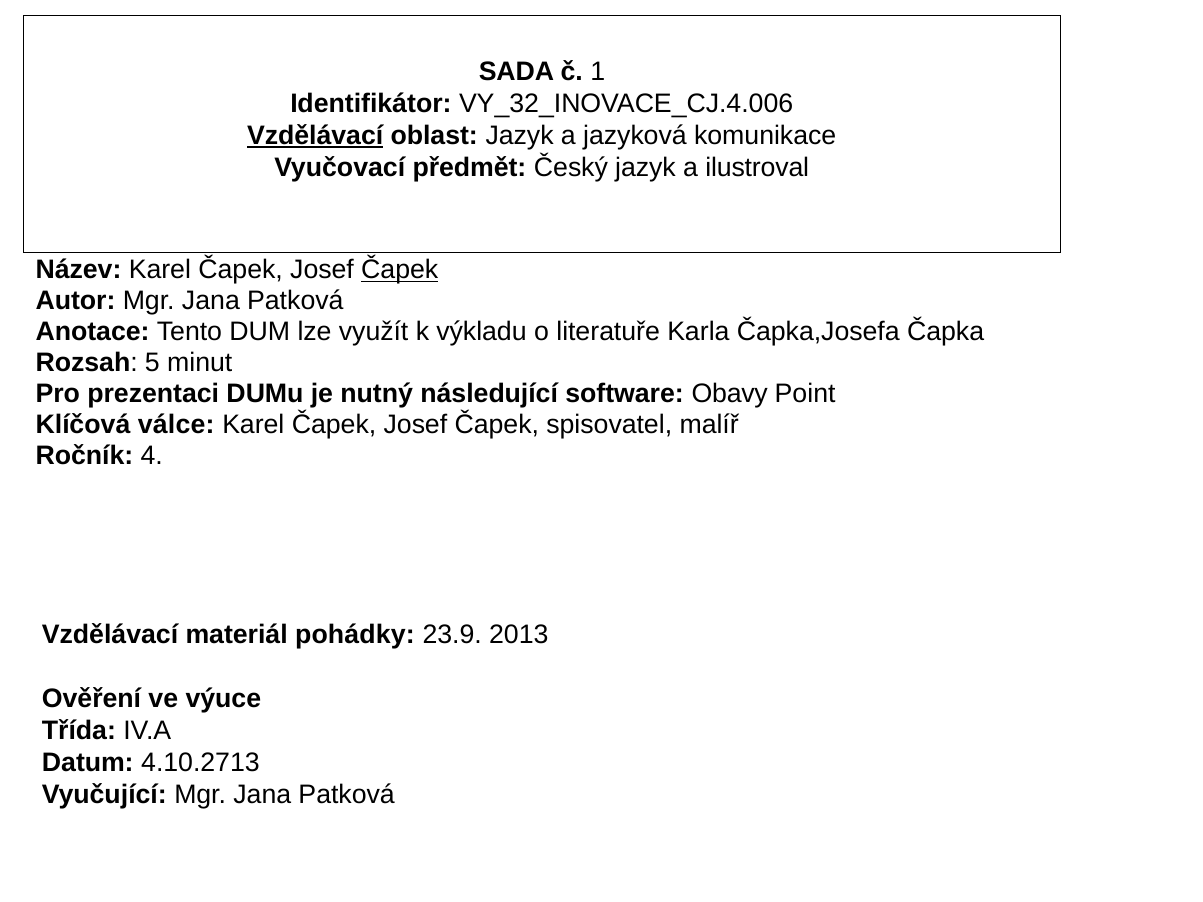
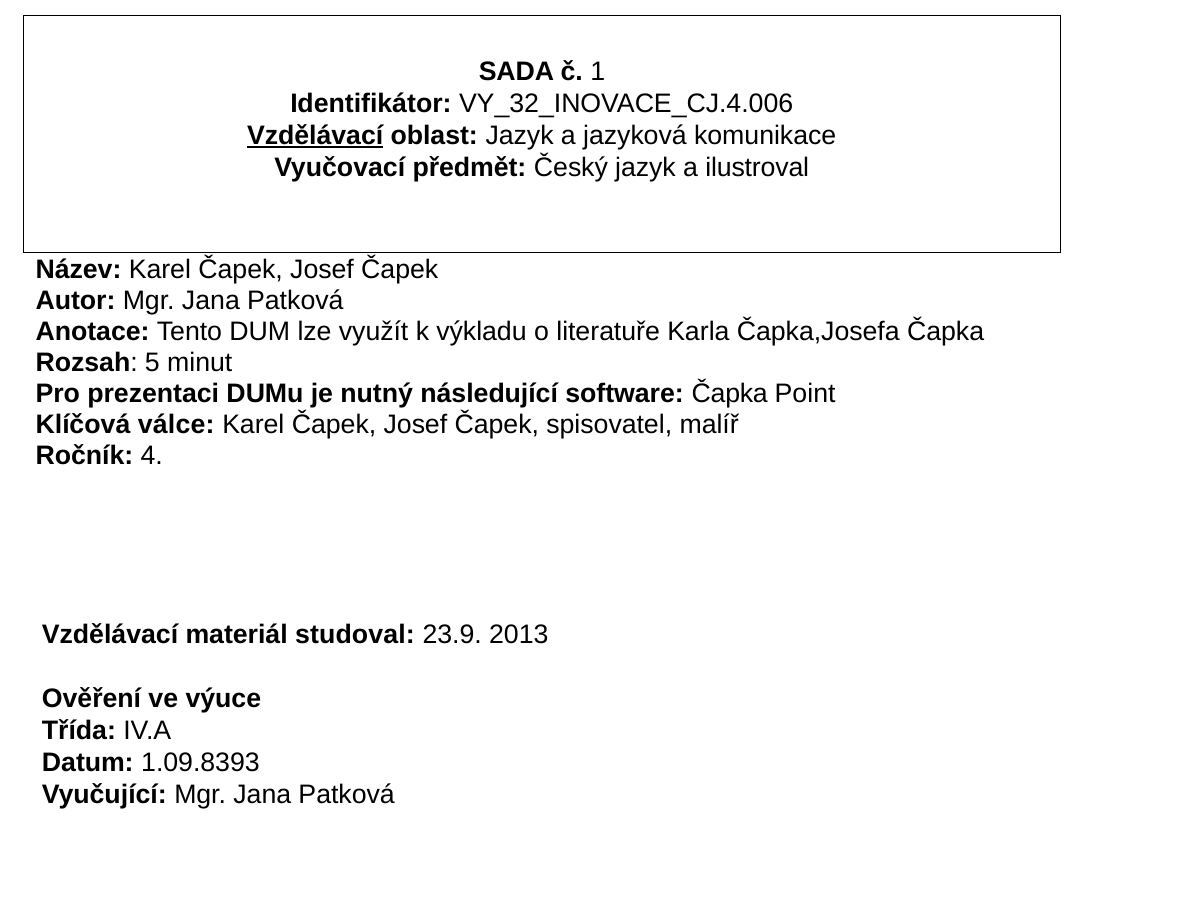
Čapek underline: present -> none (400, 270)
software Obavy: Obavy -> Čapka (730, 394)
pohádky: pohádky -> studoval (355, 634)
4.10.2713: 4.10.2713 -> 1.09.8393 (200, 763)
